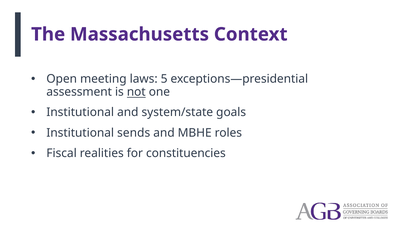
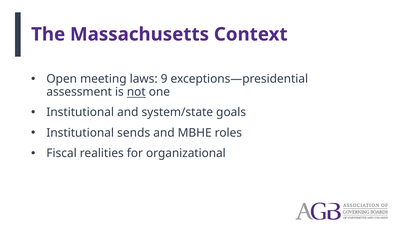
5: 5 -> 9 (164, 79)
constituencies: constituencies -> organizational (186, 153)
